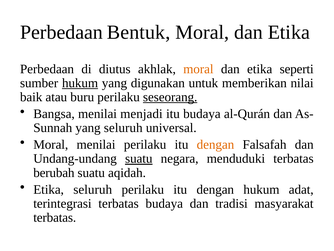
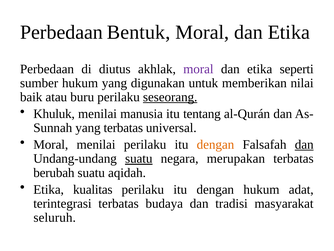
moral colour: orange -> purple (198, 69)
hukum underline: present -> none (80, 83)
Bangsa: Bangsa -> Khuluk (54, 114)
menjadi: menjadi -> manusia (142, 114)
itu budaya: budaya -> tentang (202, 114)
yang seluruh: seluruh -> terbatas (123, 128)
dan underline: none -> present (304, 144)
menduduki: menduduki -> merupakan (236, 158)
Etika seluruh: seluruh -> kualitas (93, 189)
terbatas: terbatas -> seluruh (55, 217)
